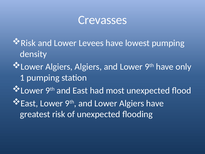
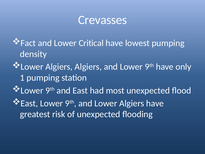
Risk: Risk -> Fact (28, 43)
Levees: Levees -> Critical (91, 43)
